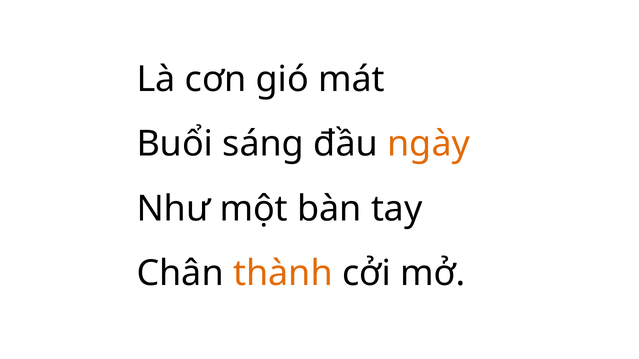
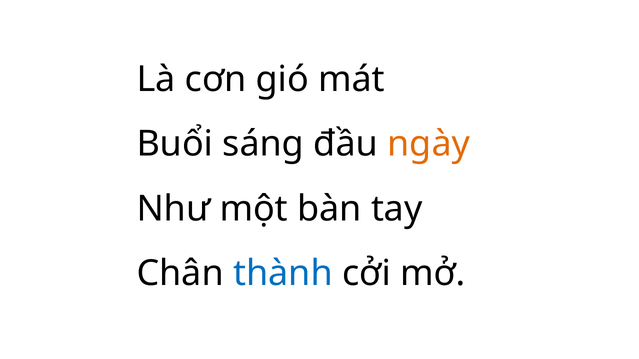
thành colour: orange -> blue (283, 274)
